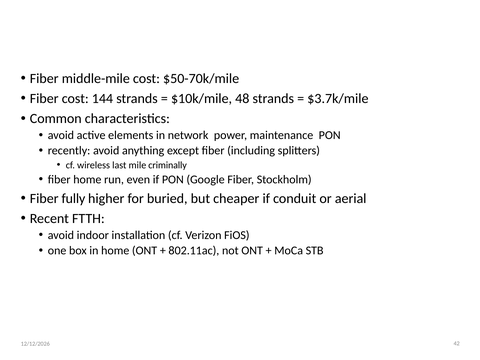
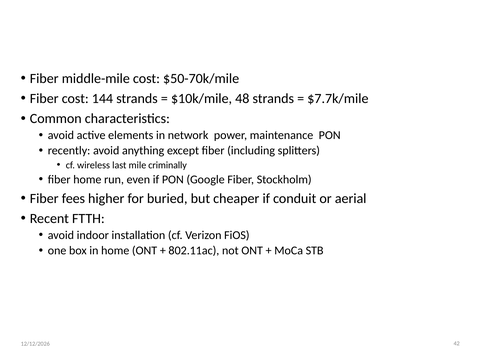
$3.7k/mile: $3.7k/mile -> $7.7k/mile (338, 99)
fully: fully -> fees (73, 198)
